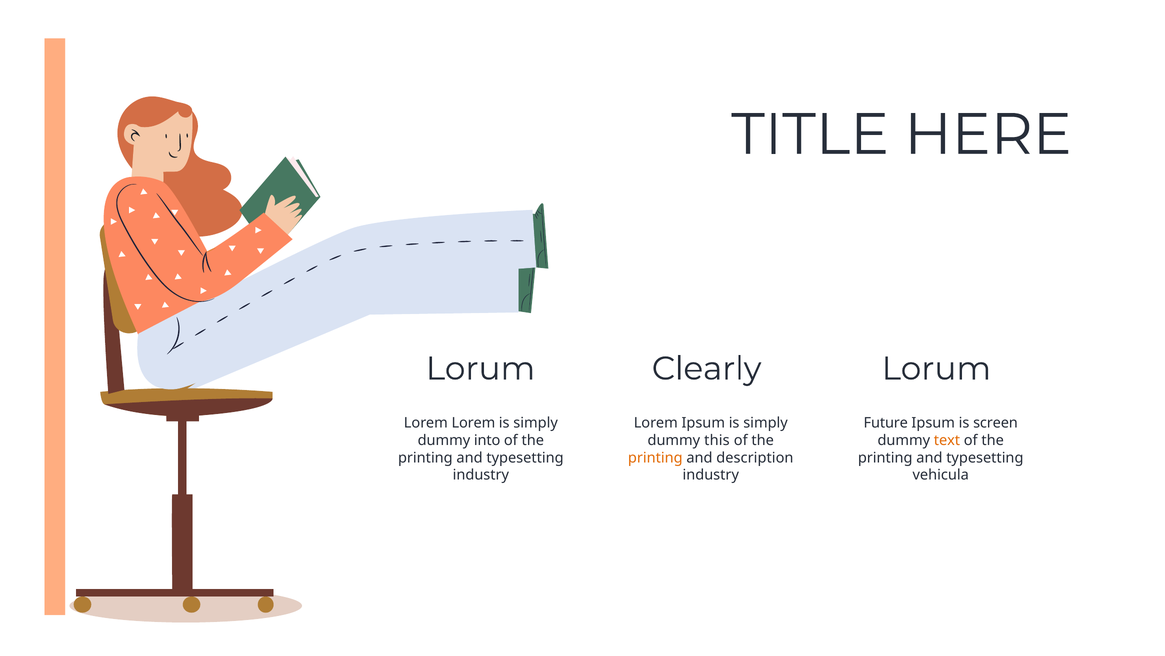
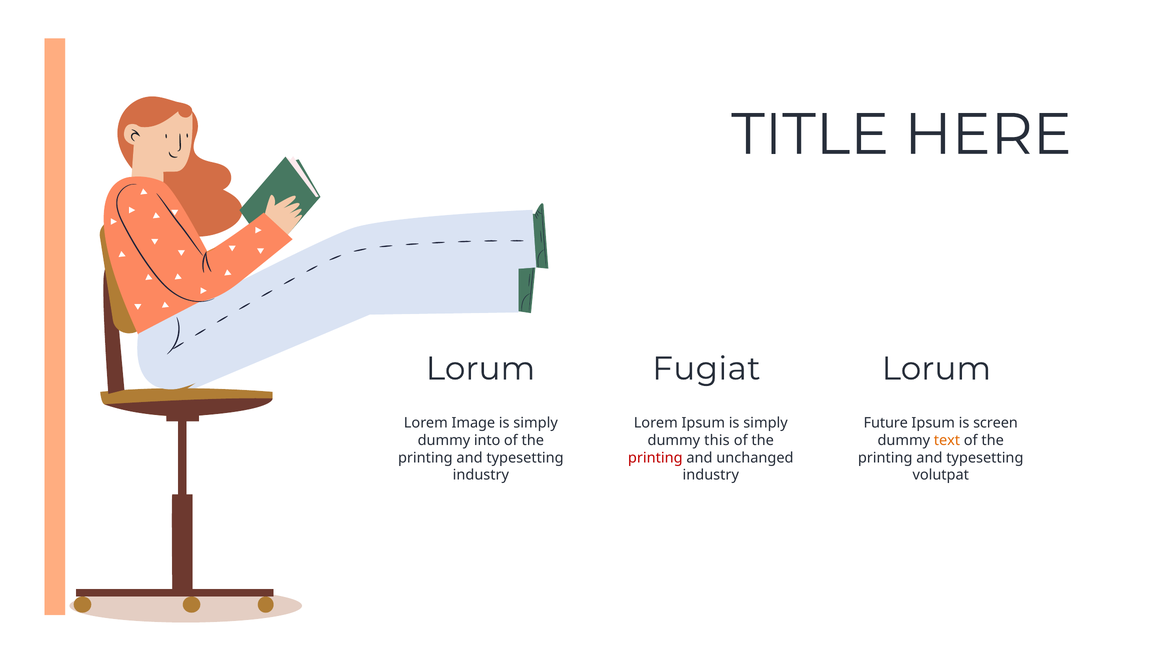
Clearly: Clearly -> Fugiat (706, 368)
Lorem Lorem: Lorem -> Image (473, 422)
printing colour: orange -> red (655, 457)
description: description -> unchanged (755, 457)
vehicula: vehicula -> volutpat (941, 475)
